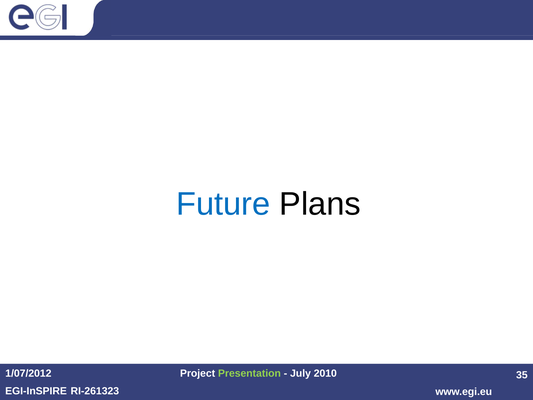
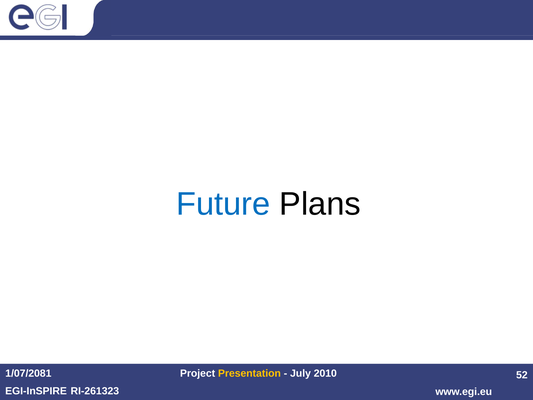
1/07/2012: 1/07/2012 -> 1/07/2081 (28, 373)
Presentation colour: light green -> yellow (249, 373)
35: 35 -> 52 (522, 375)
